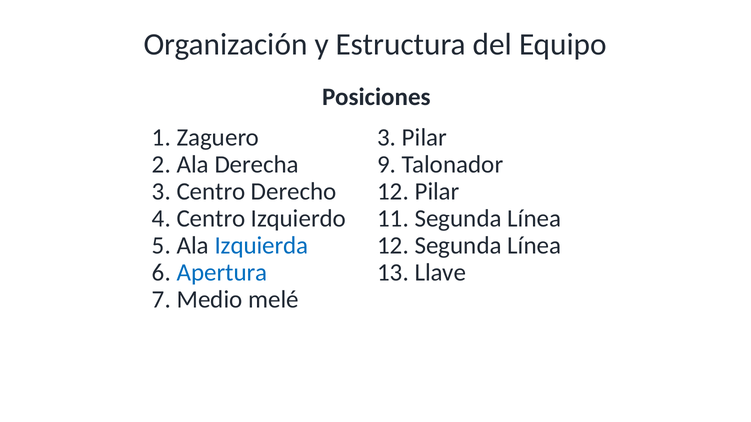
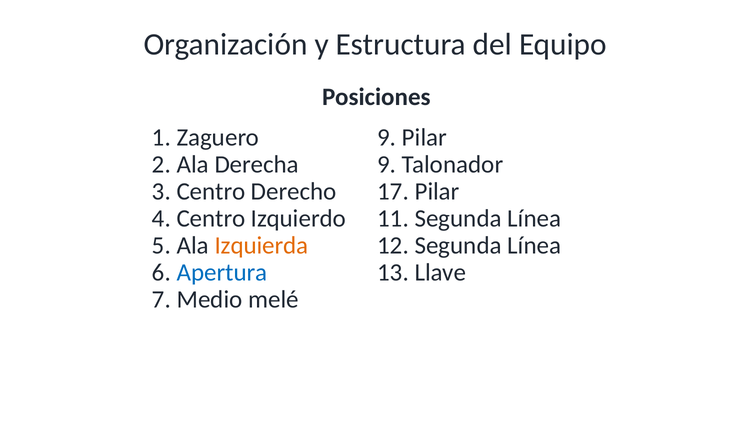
Zaguero 3: 3 -> 9 (387, 137)
Derecho 12: 12 -> 17 (393, 192)
Izquierda colour: blue -> orange (261, 246)
